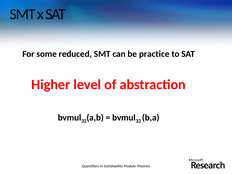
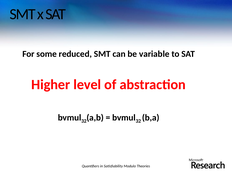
practice: practice -> variable (154, 54)
